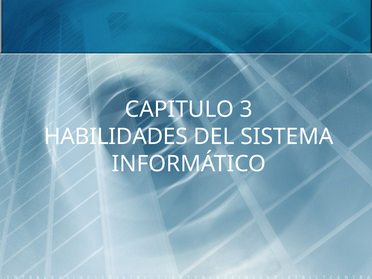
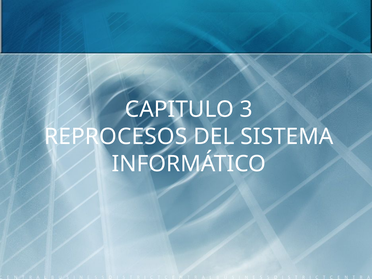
HABILIDADES: HABILIDADES -> REPROCESOS (116, 137)
